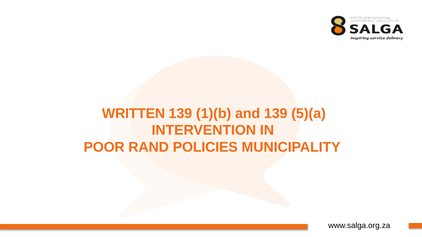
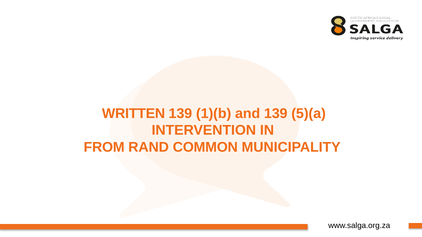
POOR: POOR -> FROM (104, 147)
POLICIES: POLICIES -> COMMON (205, 147)
